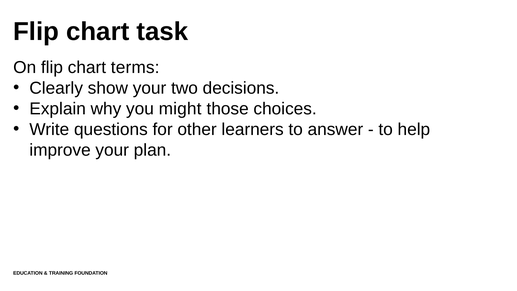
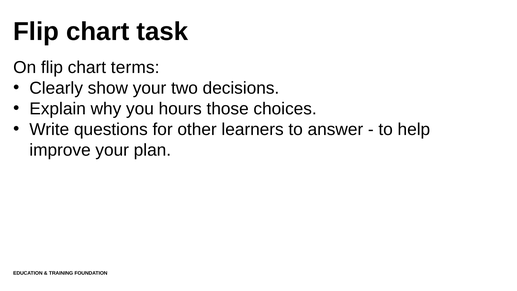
might: might -> hours (180, 109)
